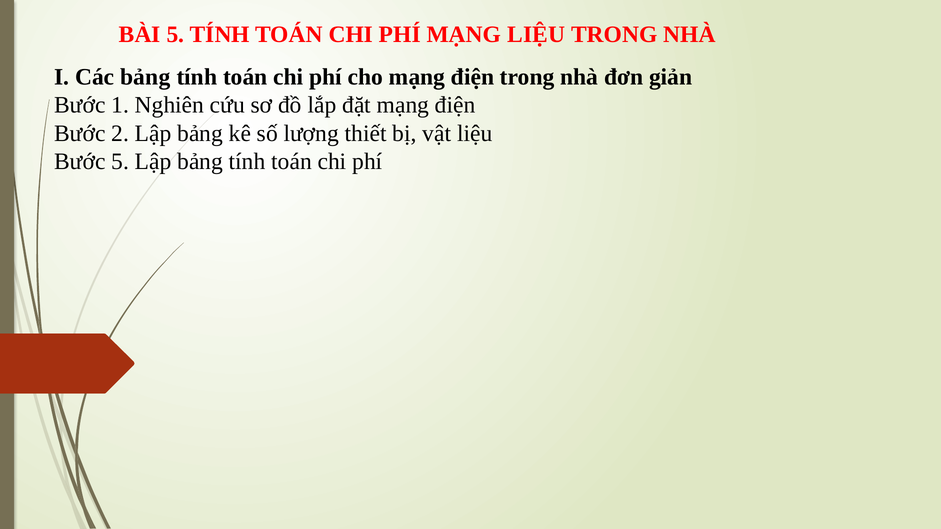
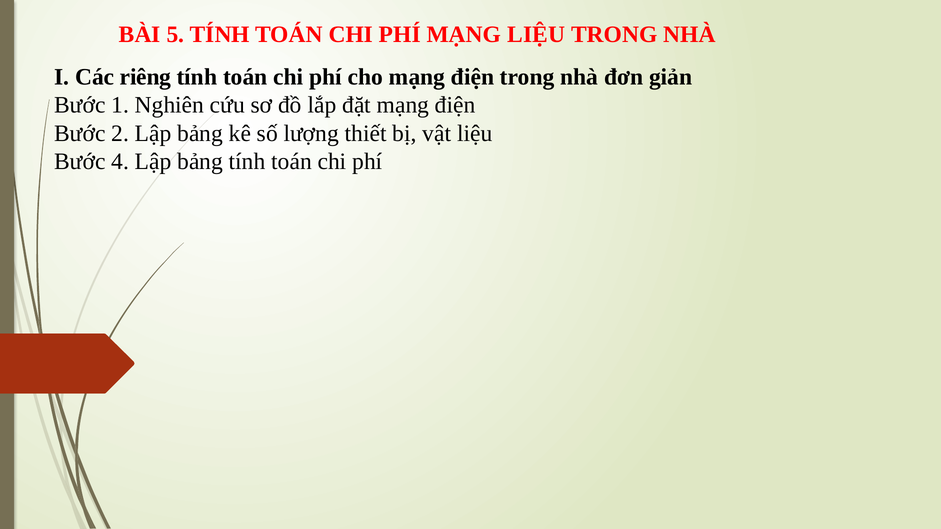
Các bảng: bảng -> riêng (146, 77)
Bước 5: 5 -> 4 (120, 162)
